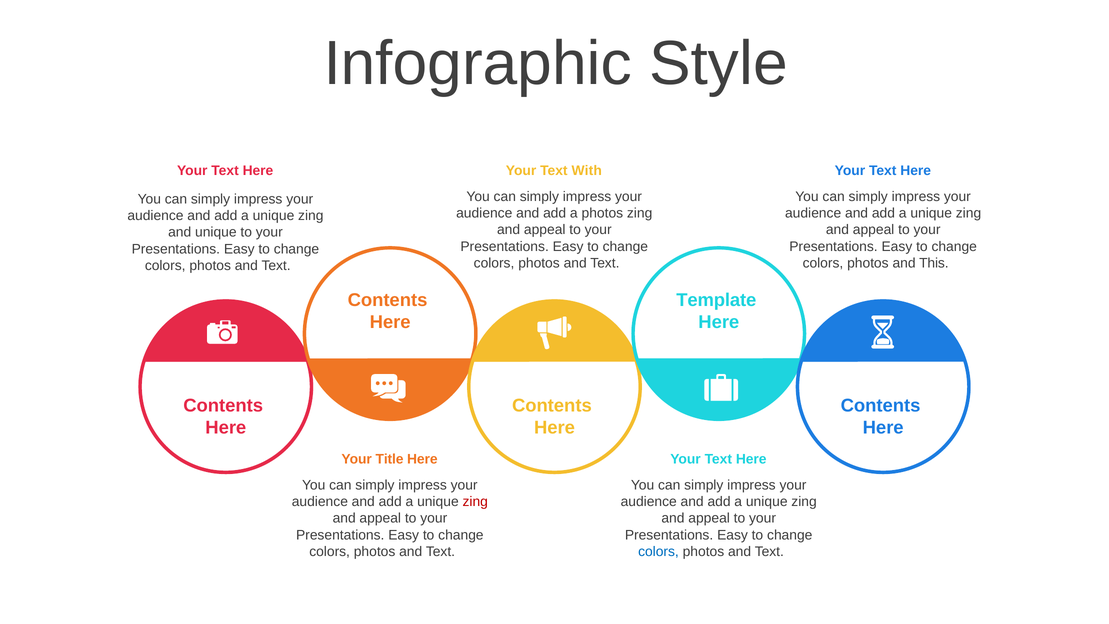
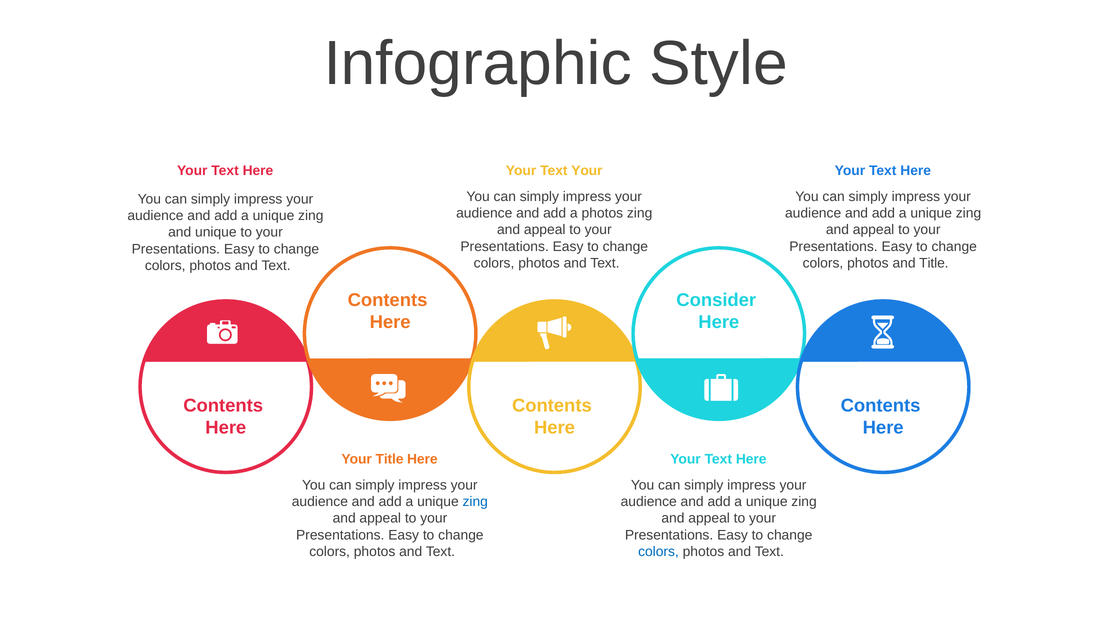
Your Text With: With -> Your (587, 171)
and This: This -> Title (934, 263)
Template: Template -> Consider (716, 300)
zing colour: red -> blue (475, 502)
